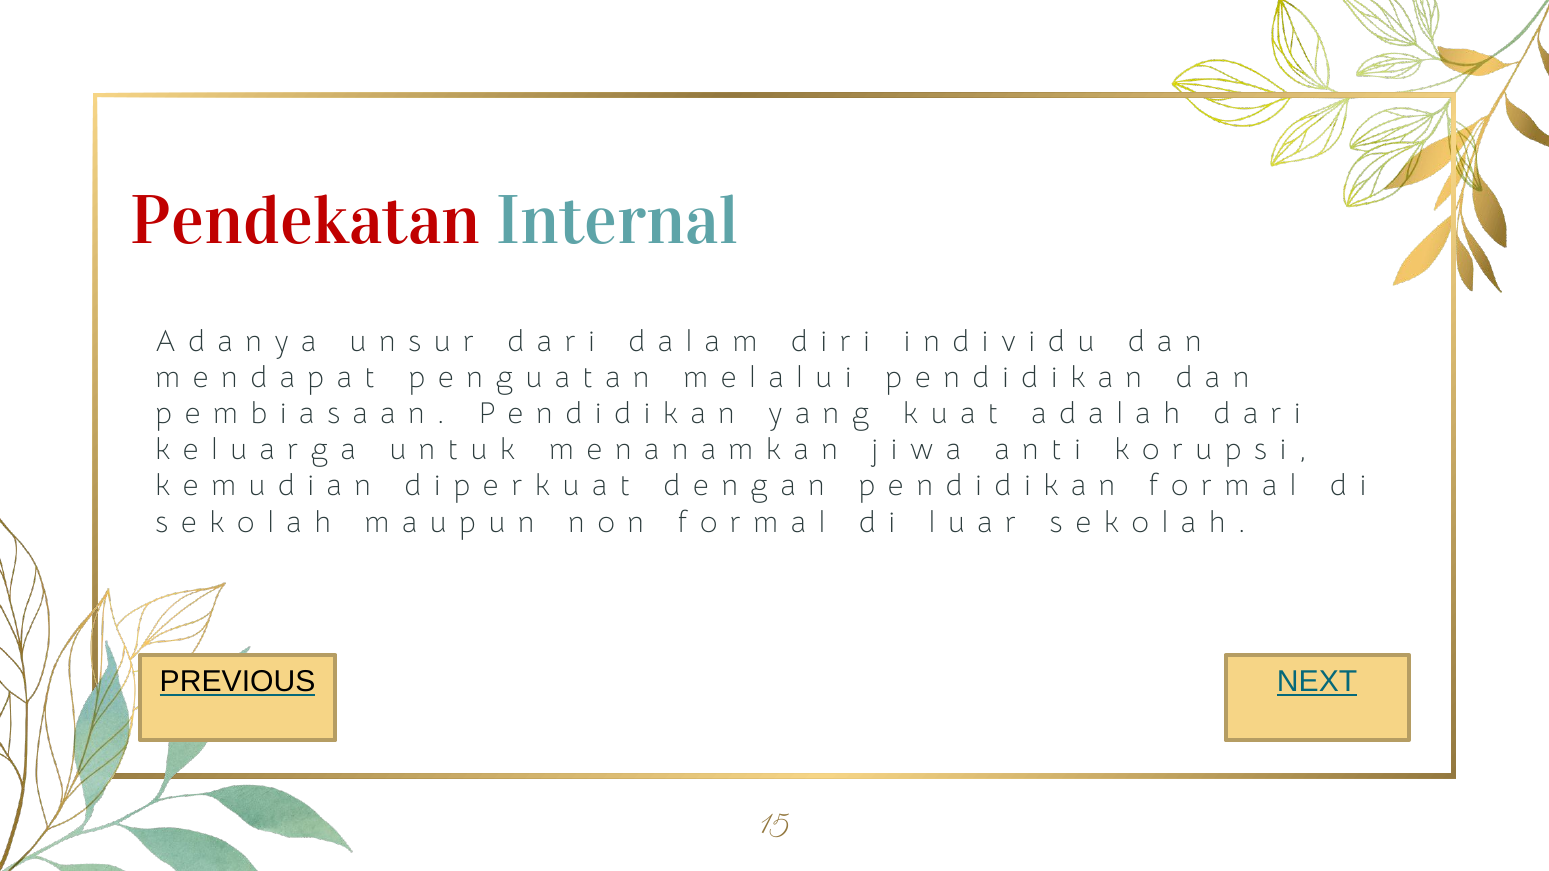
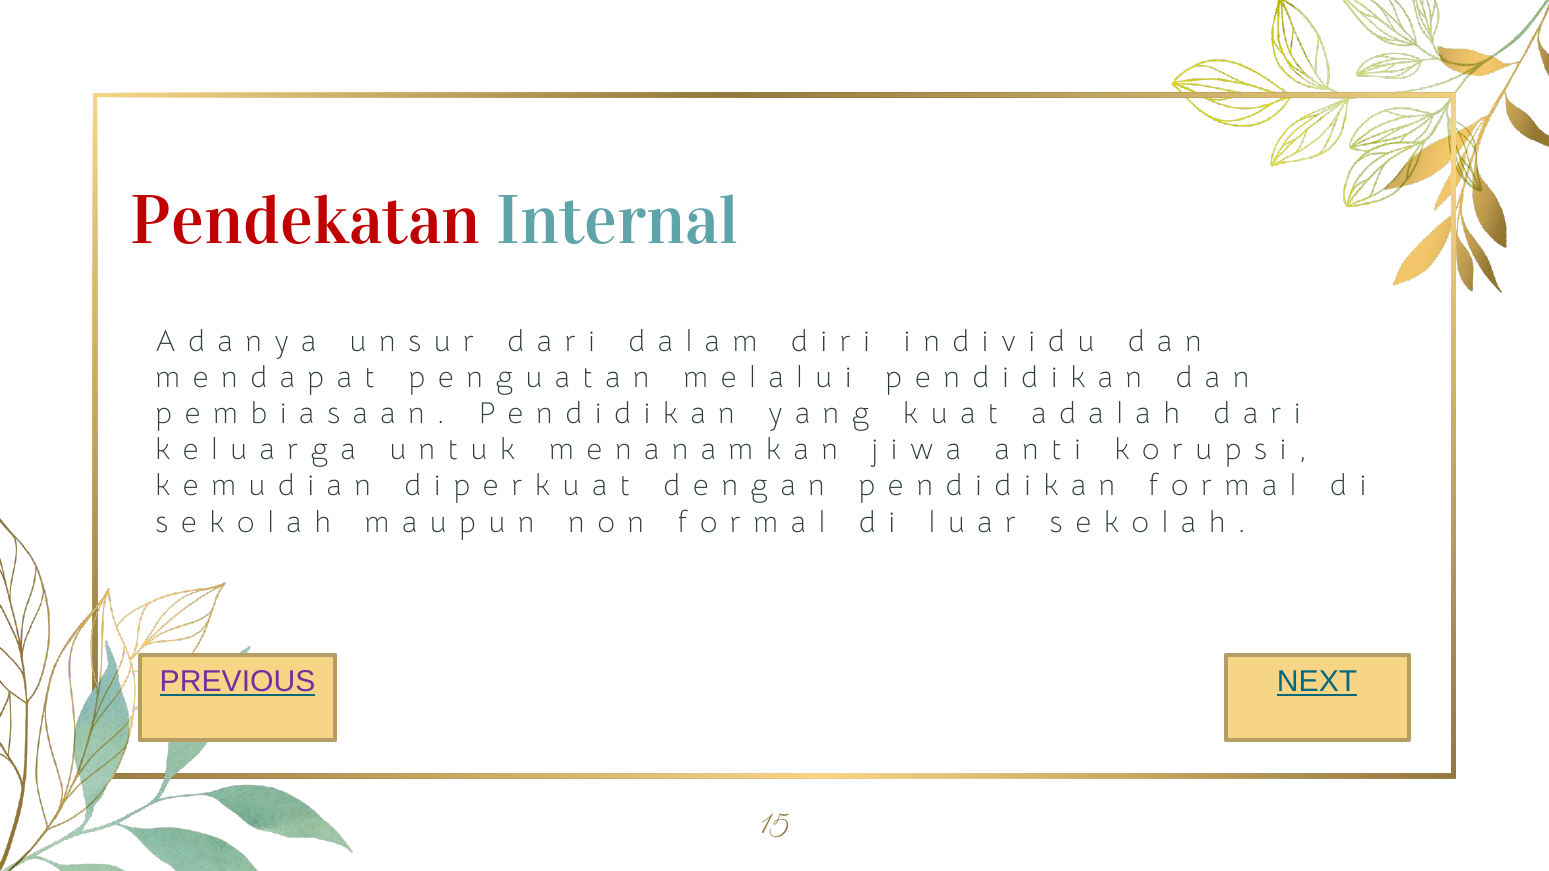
PREVIOUS colour: black -> purple (238, 682)
